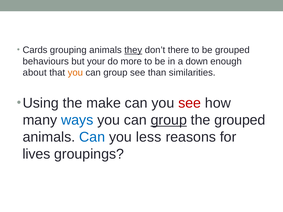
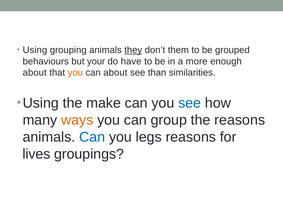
Cards: Cards -> Using (35, 50)
there: there -> them (178, 50)
more: more -> have (131, 61)
down: down -> more (197, 61)
group: group -> about (115, 73)
see colour: red -> blue (190, 103)
ways colour: blue -> orange (77, 120)
group underline: present -> none (169, 120)
the grouped: grouped -> reasons (240, 120)
less: less -> legs (149, 137)
